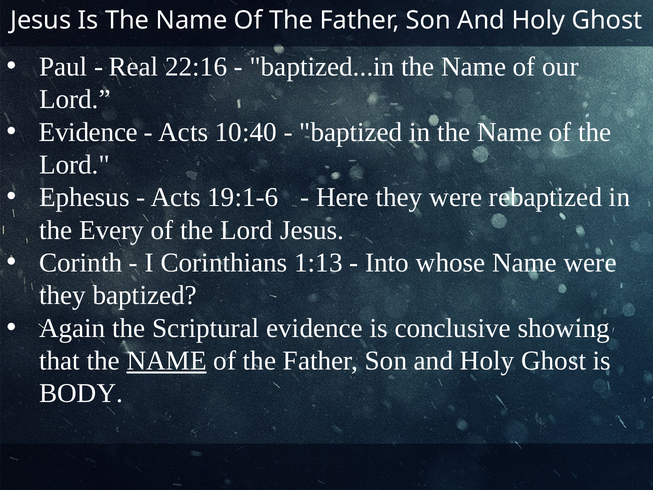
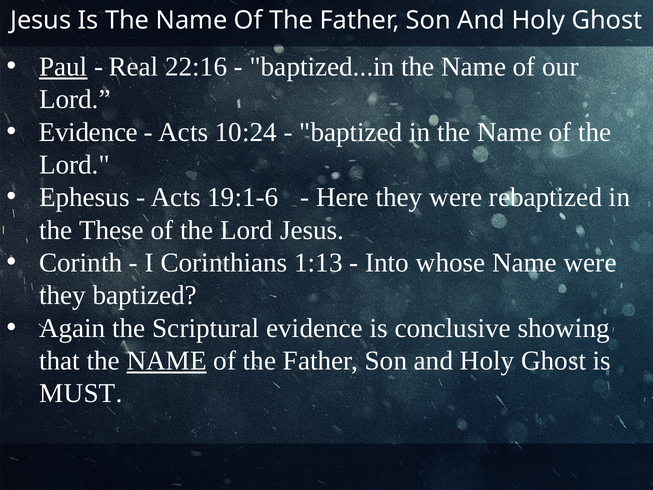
Paul underline: none -> present (63, 67)
10:40: 10:40 -> 10:24 (246, 132)
Every: Every -> These (112, 230)
BODY: BODY -> MUST (81, 393)
